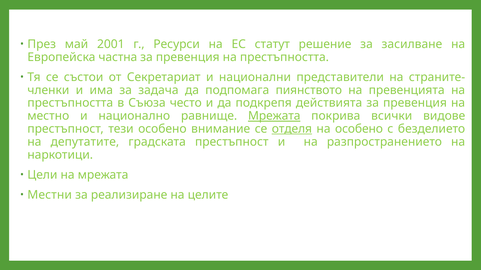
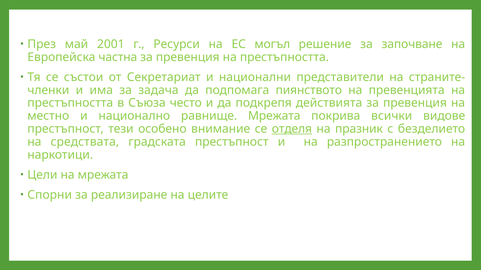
статут: статут -> могъл (272, 44)
засилване: засилване -> започване (412, 44)
Мрежата underline: present -> none (274, 116)
на особено: особено -> празник (359, 129)
депутатите: депутатите -> средствата (85, 142)
Местни: Местни -> Спорни (50, 195)
